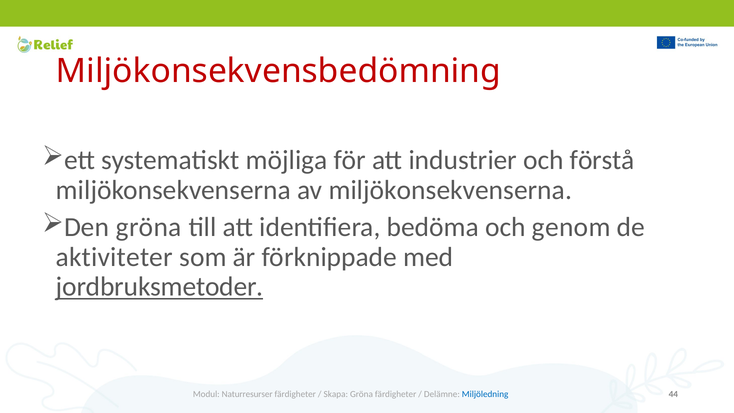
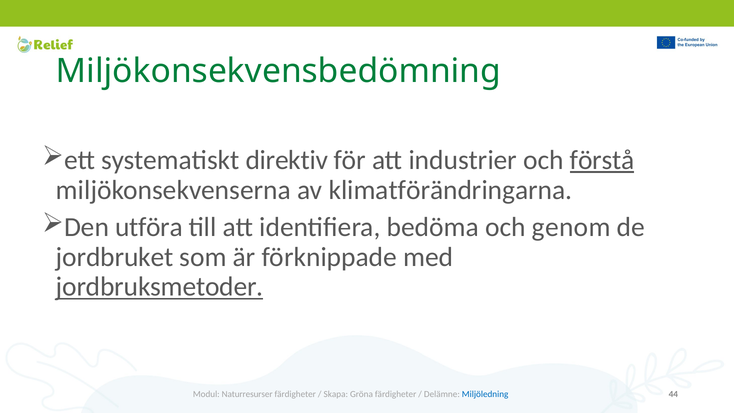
Miljökonsekvensbedömning colour: red -> green (278, 71)
möjliga: möjliga -> direktiv (287, 160)
förstå underline: none -> present (602, 160)
av miljökonsekvenserna: miljökonsekvenserna -> klimatförändringarna (450, 190)
Den gröna: gröna -> utföra (149, 227)
aktiviteter: aktiviteter -> jordbruket (115, 257)
